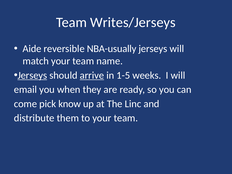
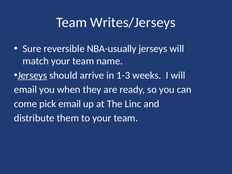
Aide: Aide -> Sure (32, 49)
arrive underline: present -> none (92, 75)
1-5: 1-5 -> 1-3 (123, 75)
pick know: know -> email (70, 104)
